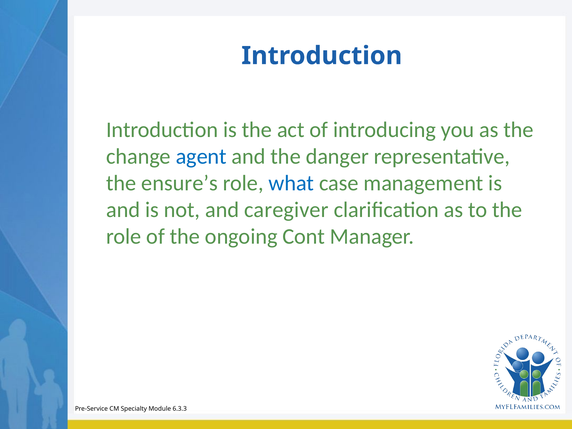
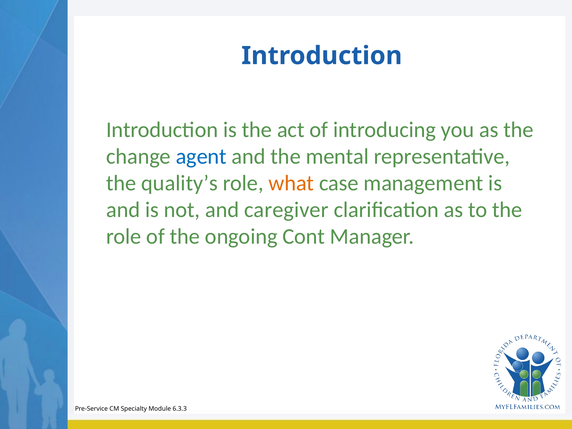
danger: danger -> mental (337, 157)
ensure’s: ensure’s -> quality’s (179, 183)
what colour: blue -> orange (291, 183)
